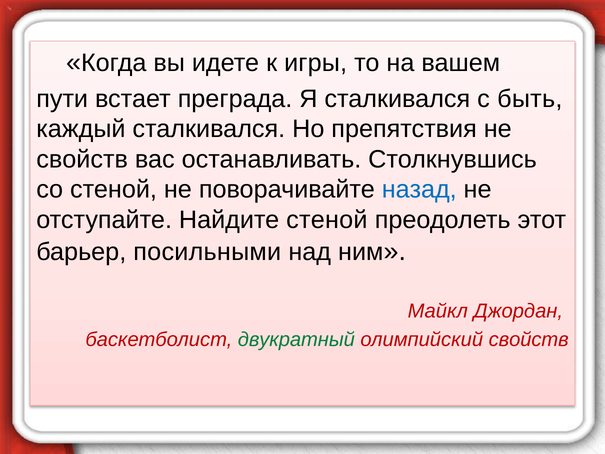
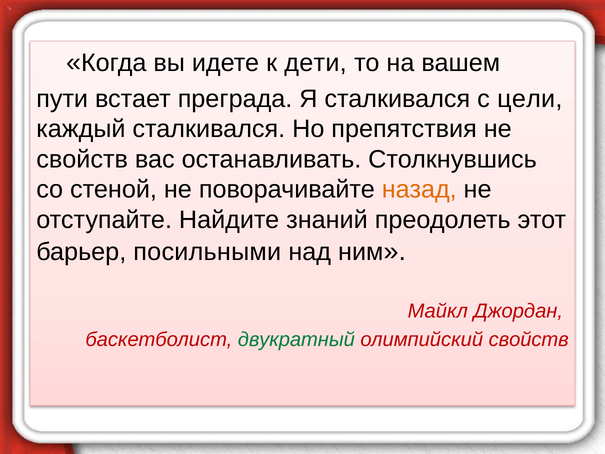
игры: игры -> дети (316, 63)
быть: быть -> цели (530, 99)
назад colour: blue -> orange (419, 189)
Найдите стеной: стеной -> знаний (327, 220)
